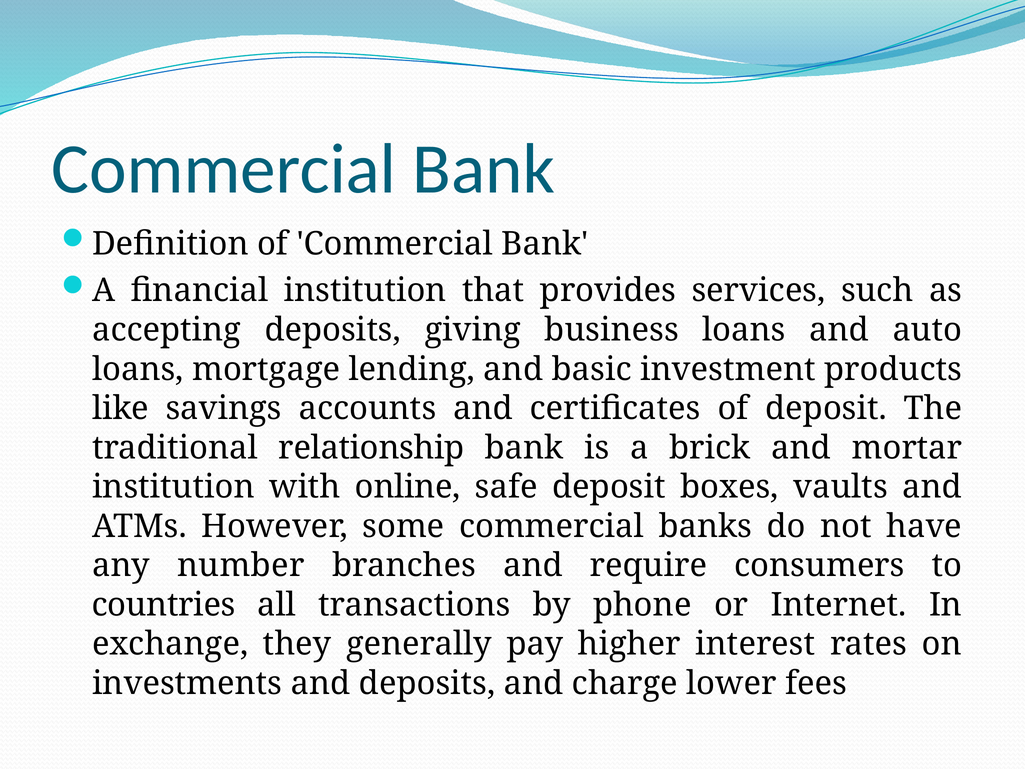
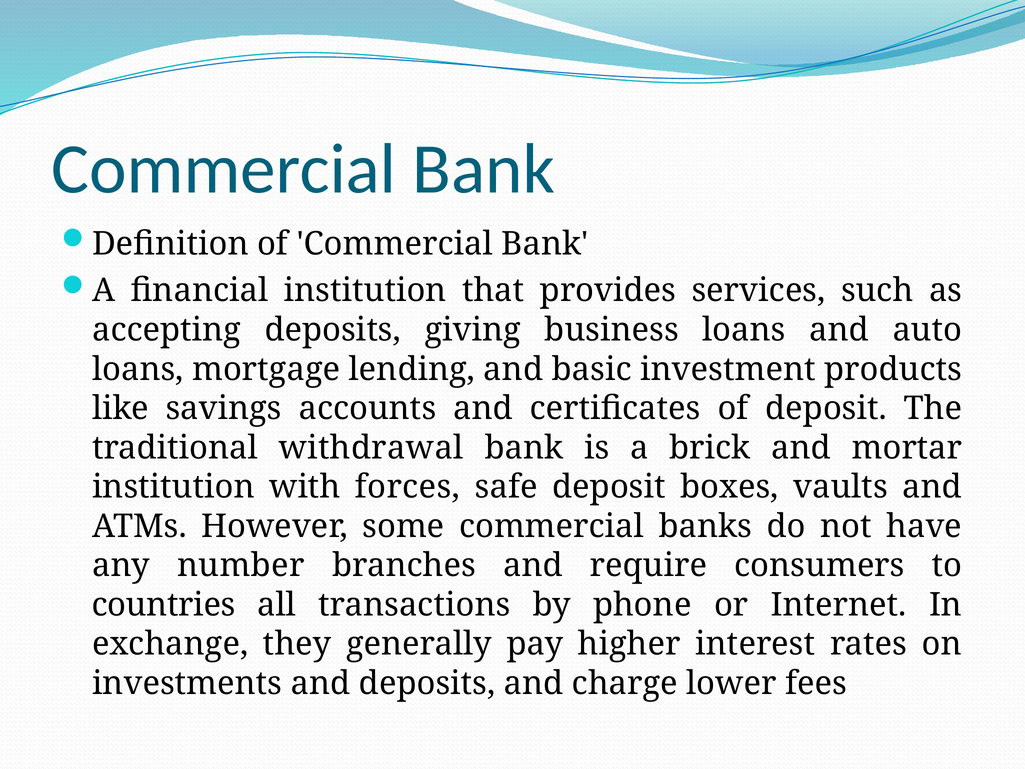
relationship: relationship -> withdrawal (371, 448)
online: online -> forces (407, 487)
